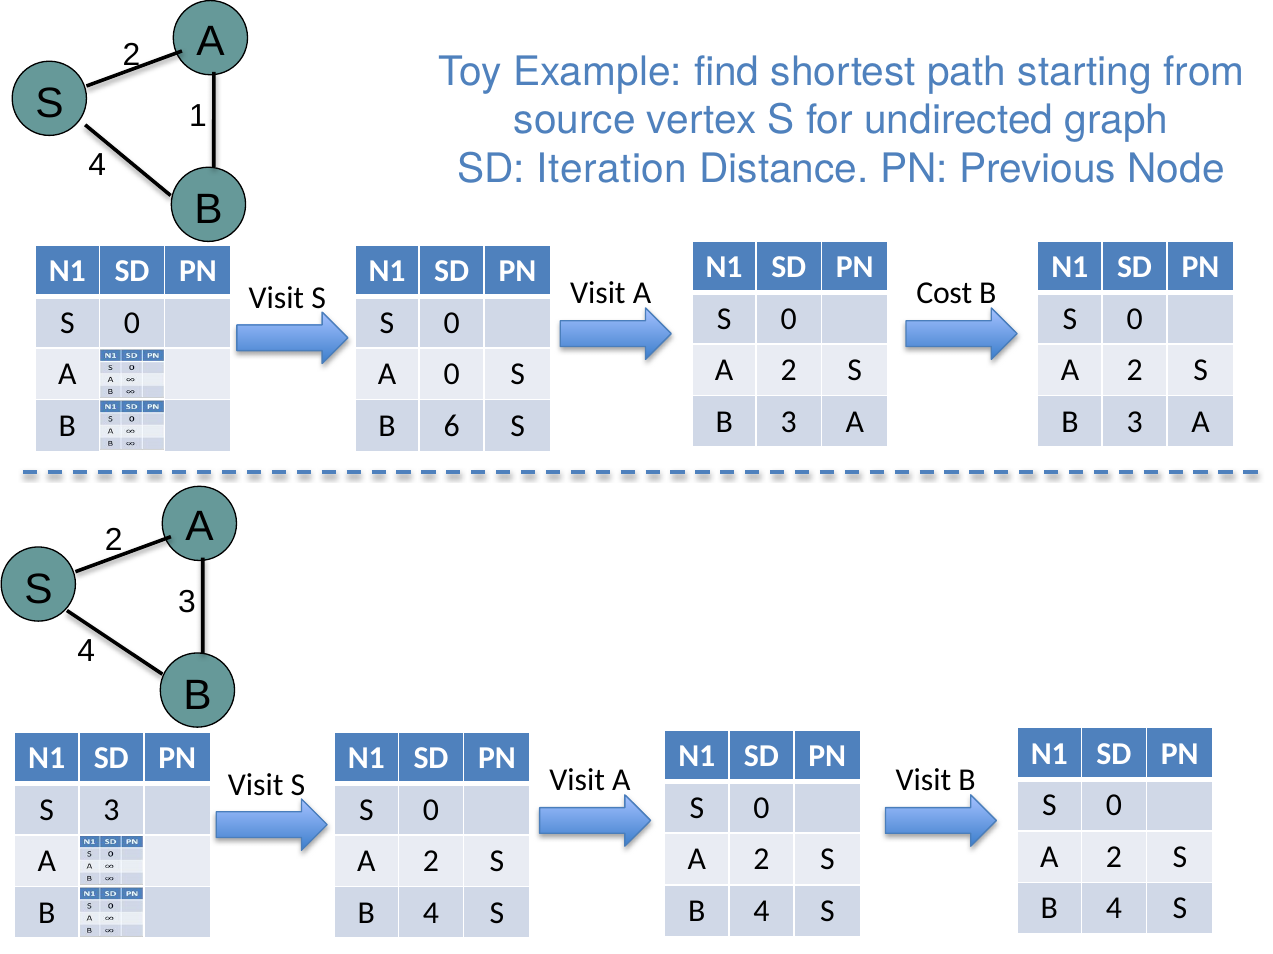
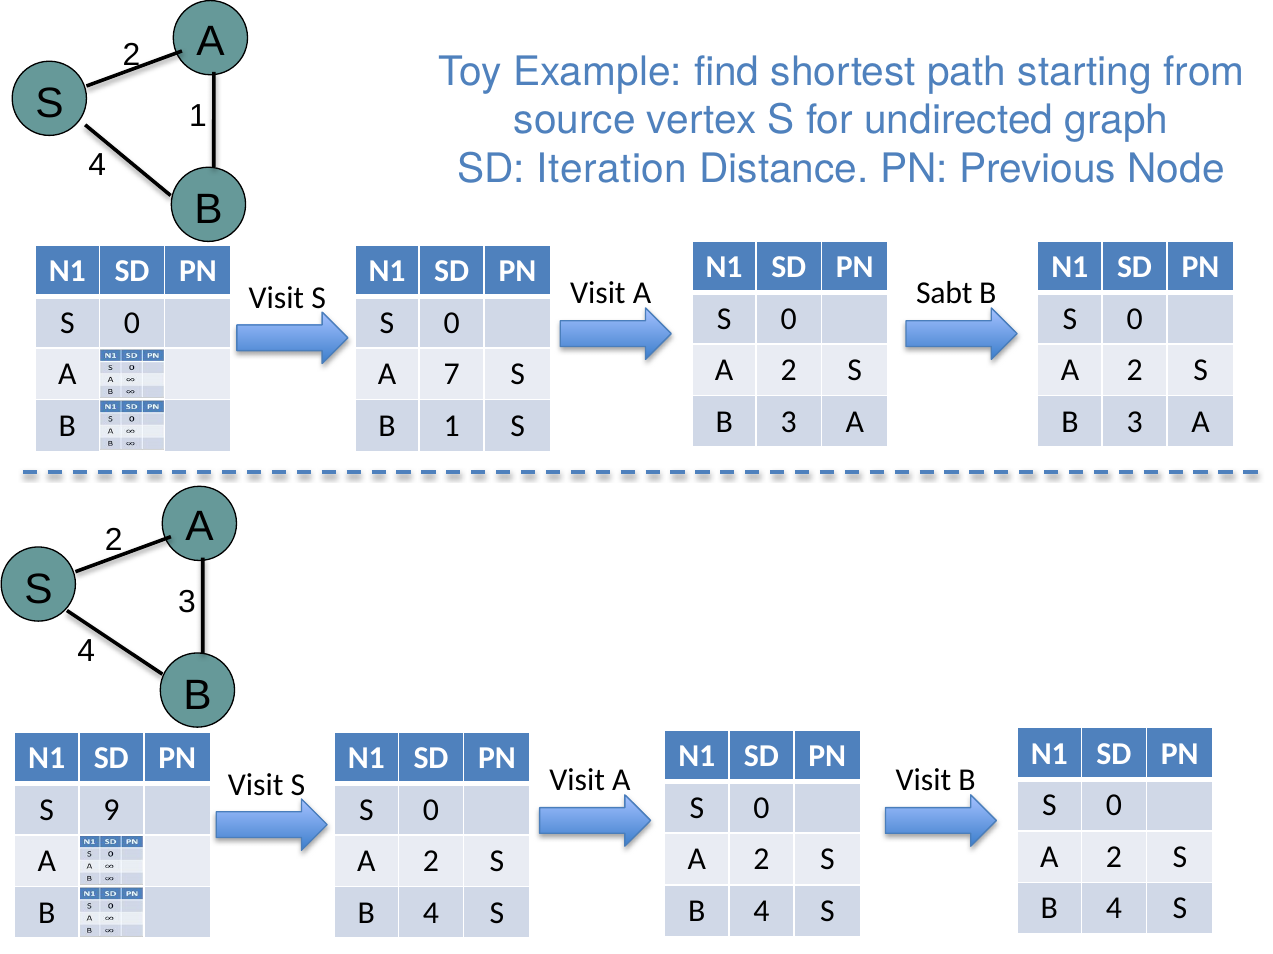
Cost: Cost -> Sabt (944, 294)
A 0: 0 -> 7 (452, 375)
B 6: 6 -> 1 (452, 426)
S 3: 3 -> 9 (111, 810)
